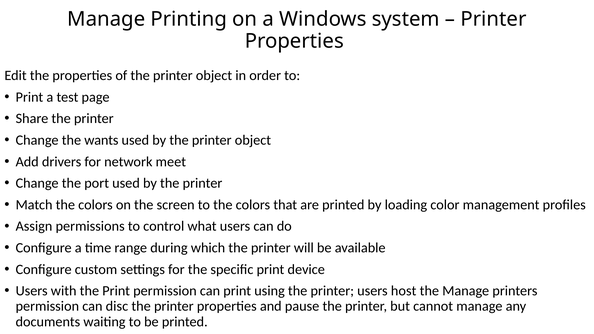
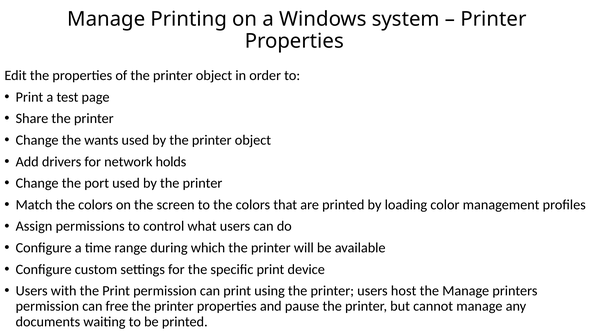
meet: meet -> holds (171, 162)
disc: disc -> free (117, 306)
